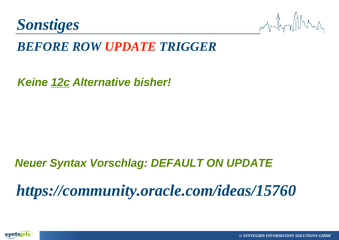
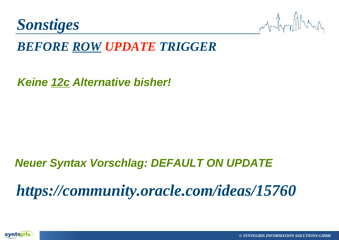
ROW underline: none -> present (87, 47)
